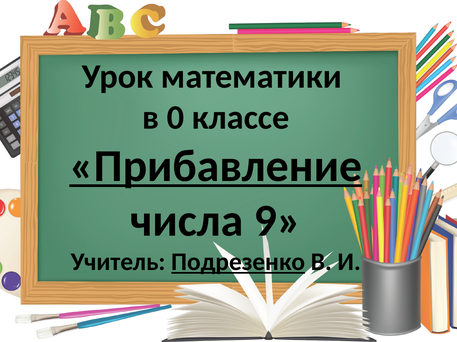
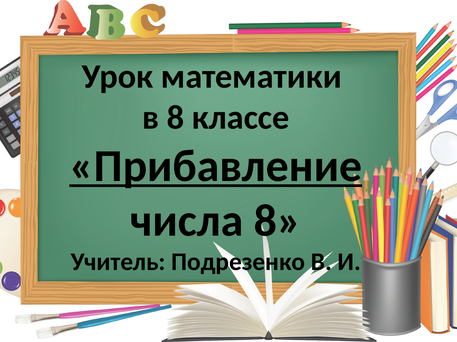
в 0: 0 -> 8 (175, 118)
числа 9: 9 -> 8 (278, 221)
Подрезенко underline: present -> none (238, 263)
